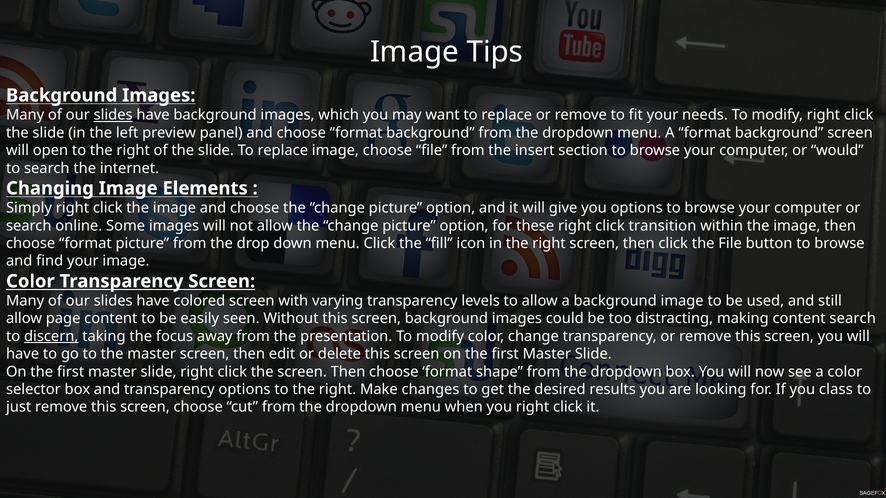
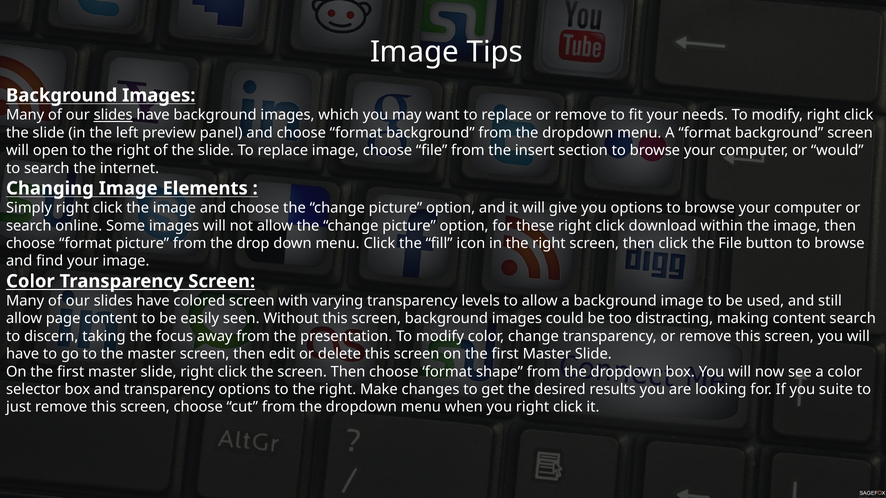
transition: transition -> download (663, 226)
discern underline: present -> none (51, 337)
class: class -> suite (836, 390)
